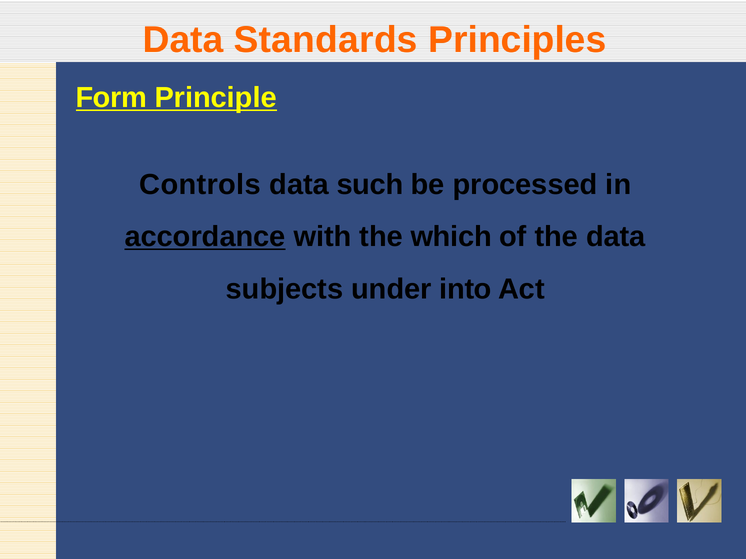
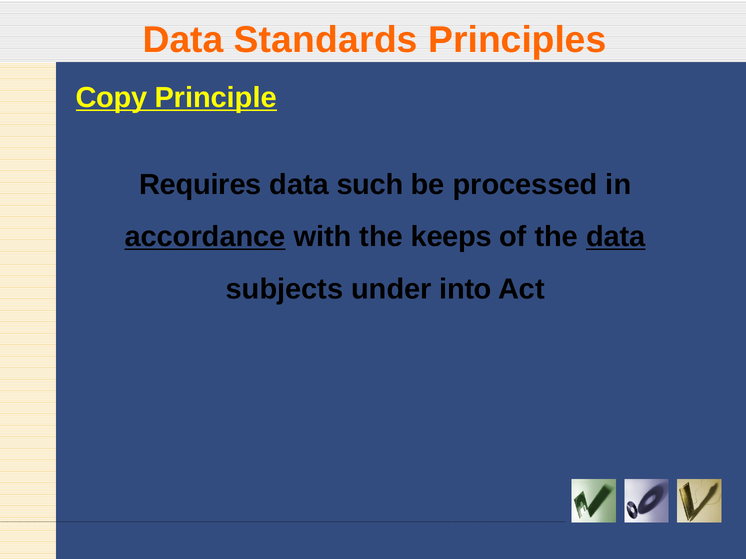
Form: Form -> Copy (111, 98)
Controls: Controls -> Requires (200, 185)
which: which -> keeps (451, 237)
data underline: none -> present (616, 237)
